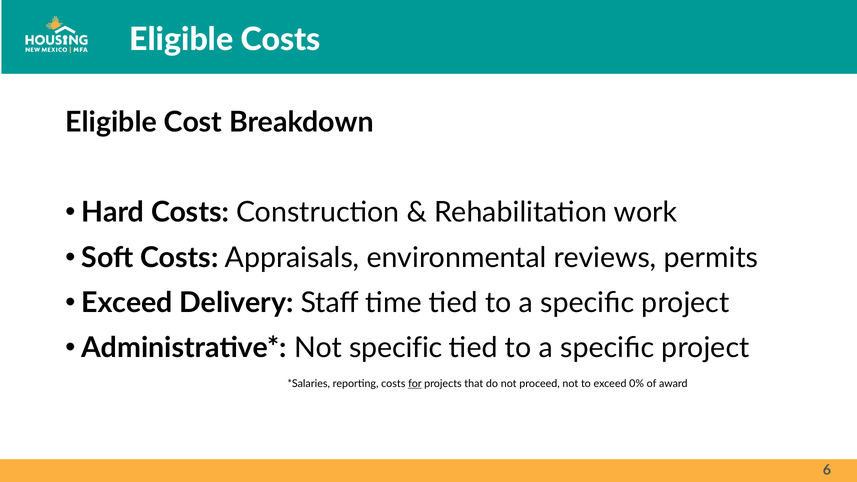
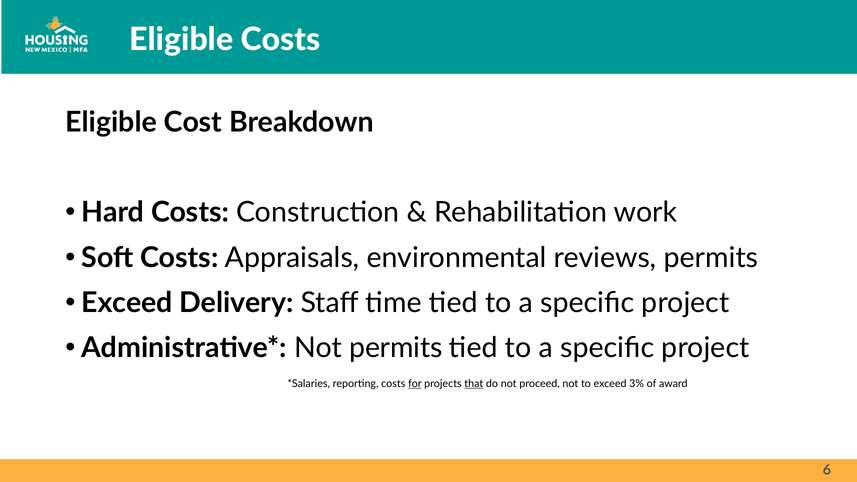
Not specific: specific -> permits (396, 348)
that underline: none -> present (474, 384)
0%: 0% -> 3% (637, 384)
